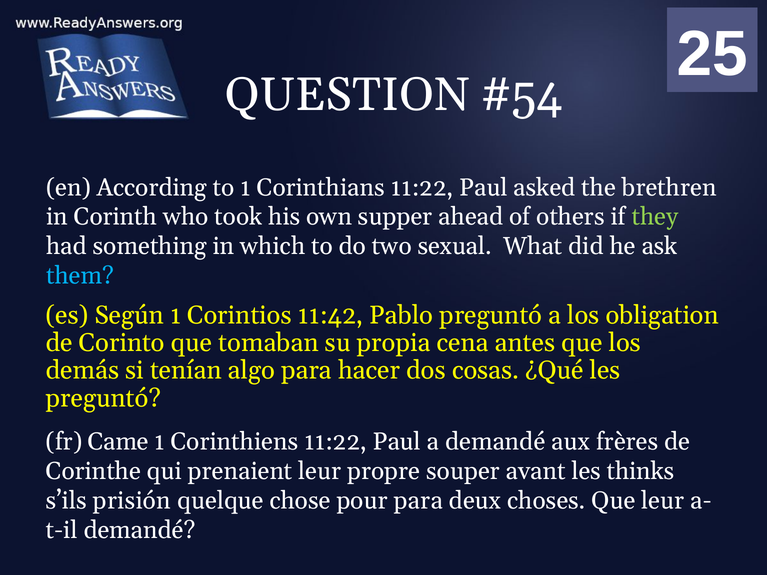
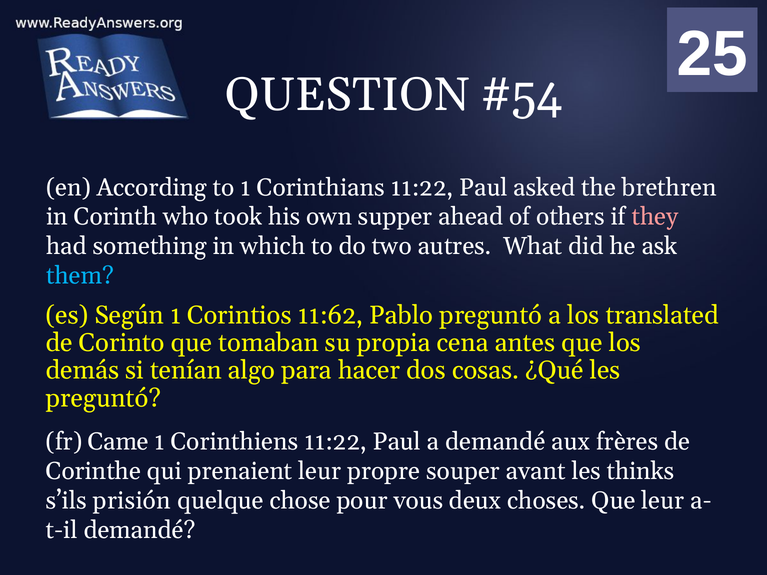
they colour: light green -> pink (655, 217)
sexual: sexual -> autres (455, 246)
11:42: 11:42 -> 11:62 (331, 316)
obligation: obligation -> translated (662, 316)
pour para: para -> vous (418, 501)
